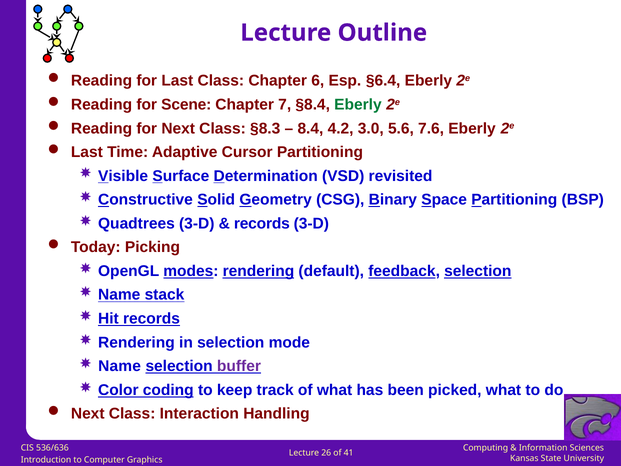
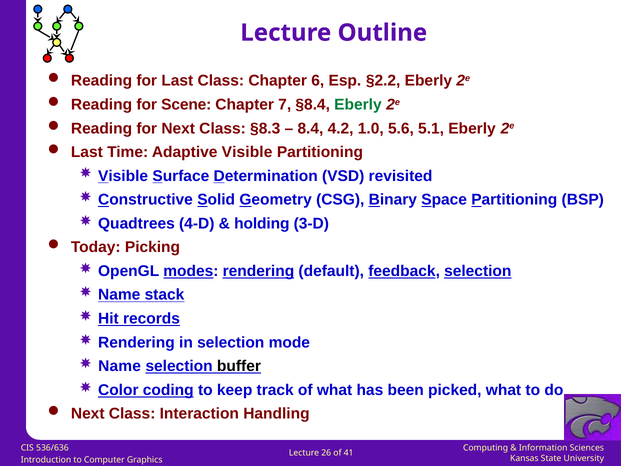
§6.4: §6.4 -> §2.2 (383, 81)
3.0: 3.0 -> 1.0 (371, 128)
7.6: 7.6 -> 5.1 (431, 128)
Adaptive Cursor: Cursor -> Visible (247, 152)
Quadtrees 3-D: 3-D -> 4-D (197, 223)
records: records -> holding (262, 223)
buffer colour: purple -> black (239, 366)
